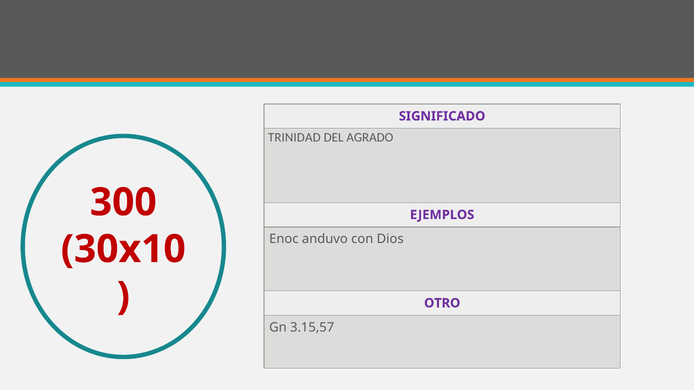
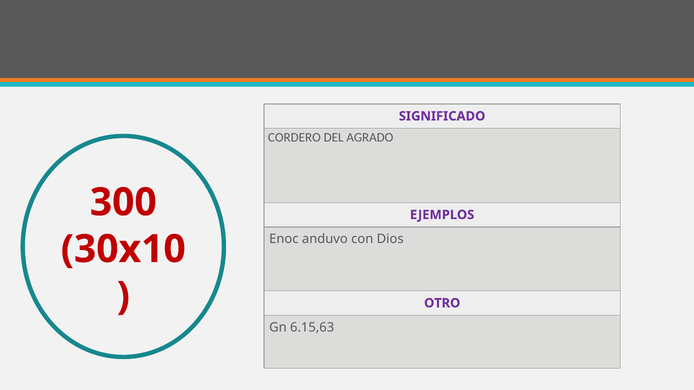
TRINIDAD: TRINIDAD -> CORDERO (294, 138)
3.15,57: 3.15,57 -> 6.15,63 (312, 328)
